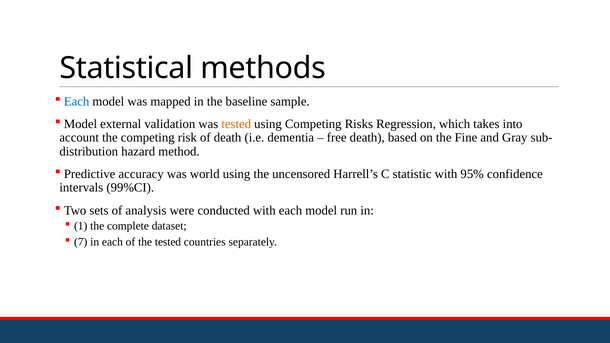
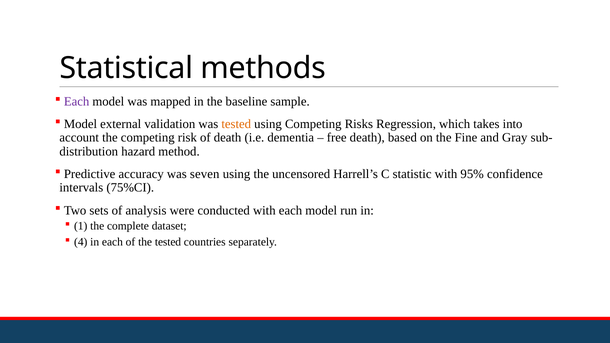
Each colour: blue -> purple (77, 101)
world: world -> seven (205, 174)
99%CI: 99%CI -> 75%CI (130, 188)
7: 7 -> 4 (81, 242)
